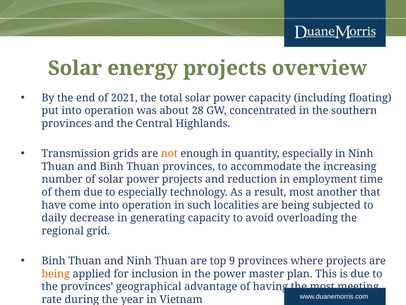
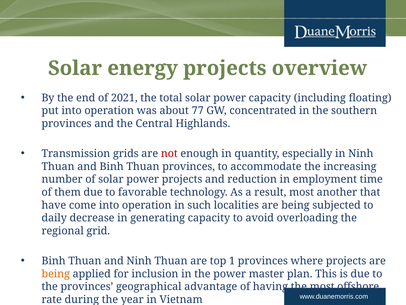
28: 28 -> 77 (198, 111)
not colour: orange -> red (169, 153)
to especially: especially -> favorable (143, 192)
9: 9 -> 1 (232, 261)
meeting: meeting -> offshore (358, 286)
